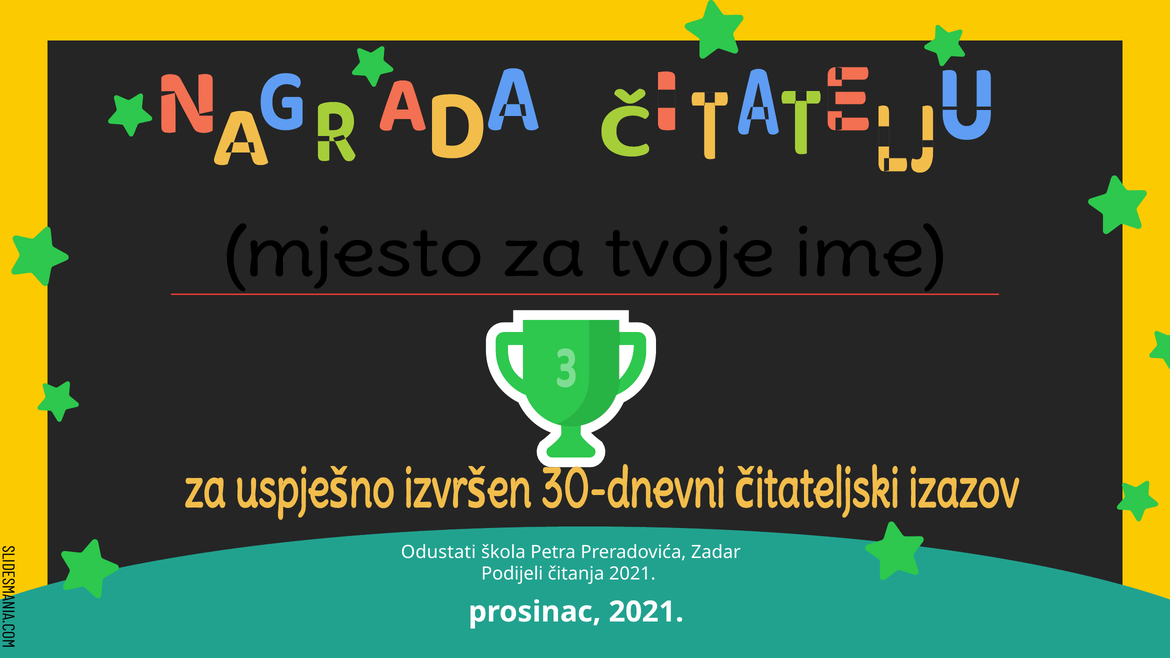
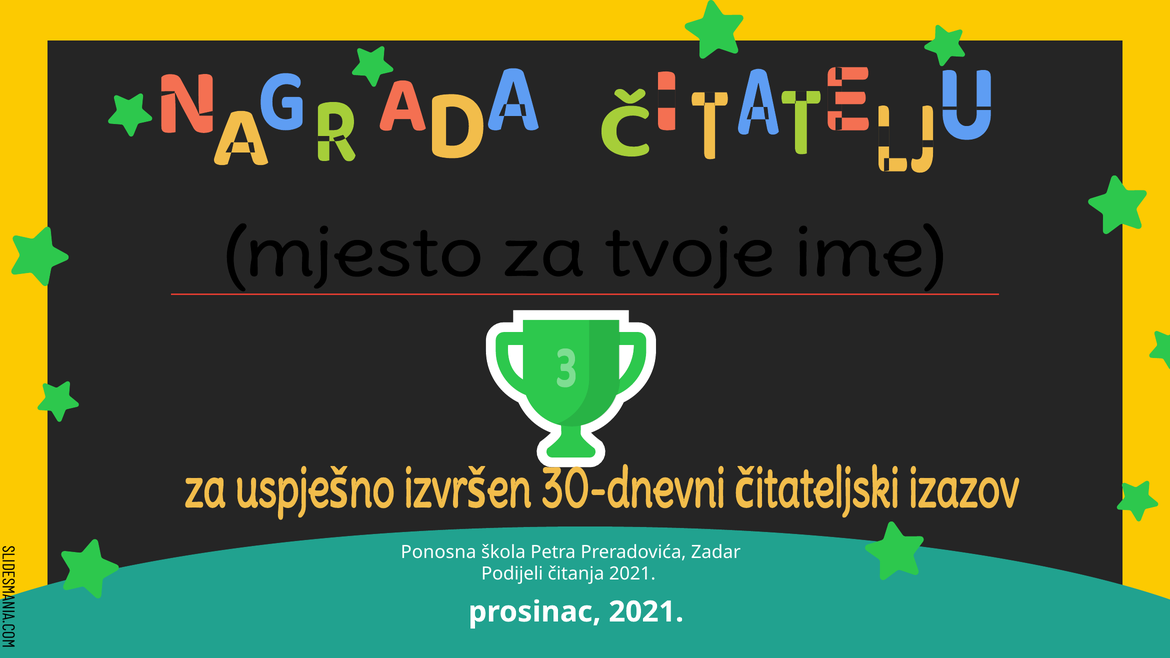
Odustati: Odustati -> Ponosna (439, 552)
